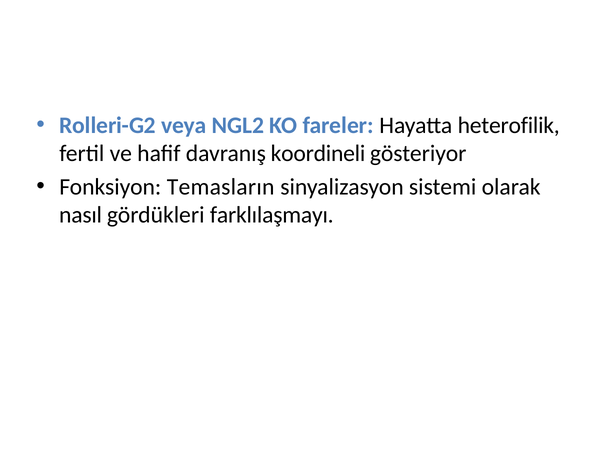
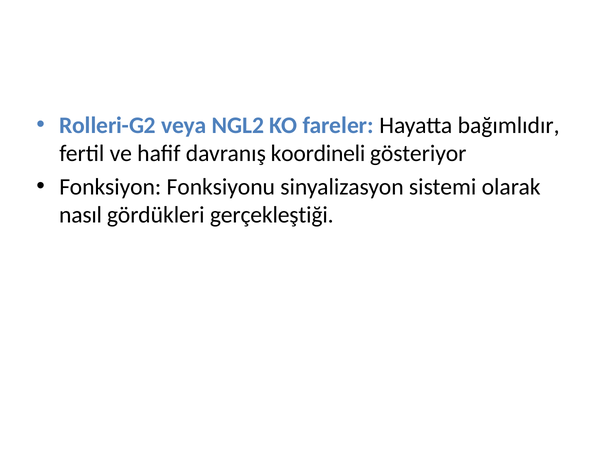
heterofilik: heterofilik -> bağımlıdır (509, 125)
Temasların: Temasların -> Fonksiyonu (221, 187)
farklılaşmayı: farklılaşmayı -> gerçekleştiği (272, 215)
